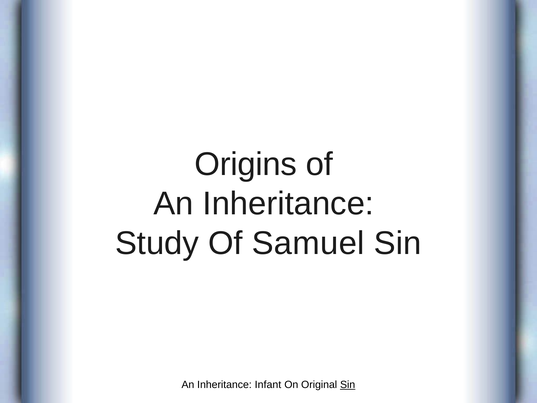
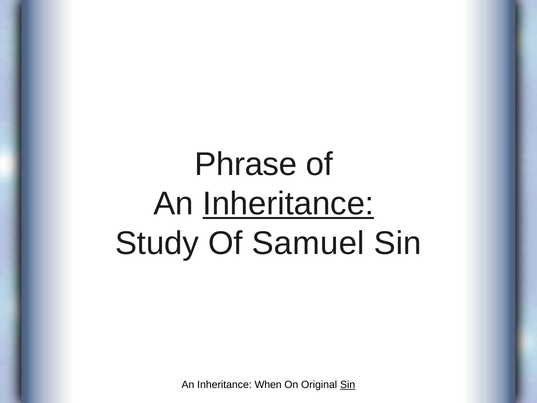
Origins: Origins -> Phrase (246, 164)
Inheritance underline: none -> present (288, 204)
Infant: Infant -> When (268, 384)
